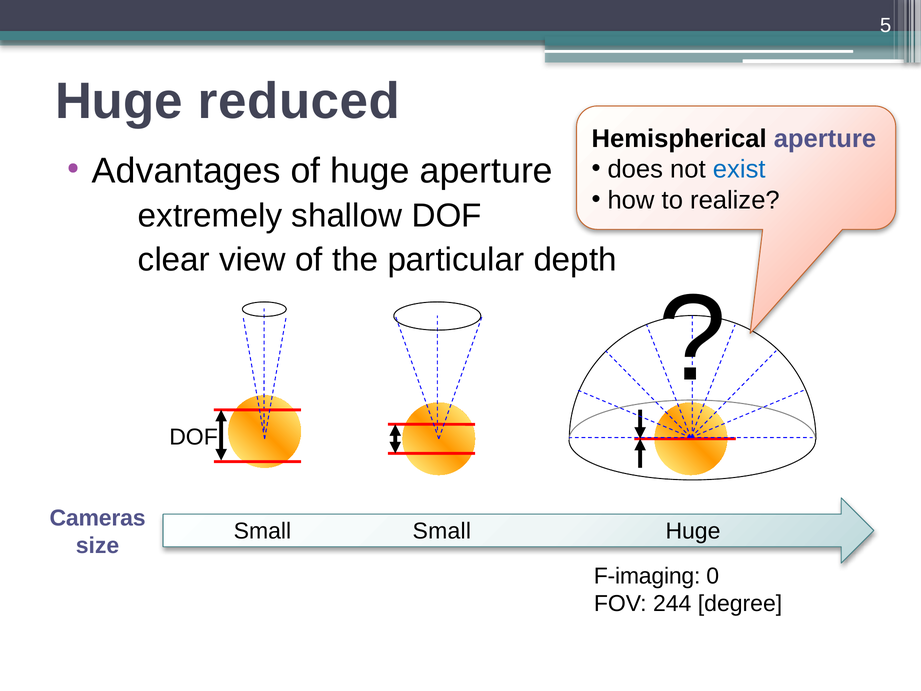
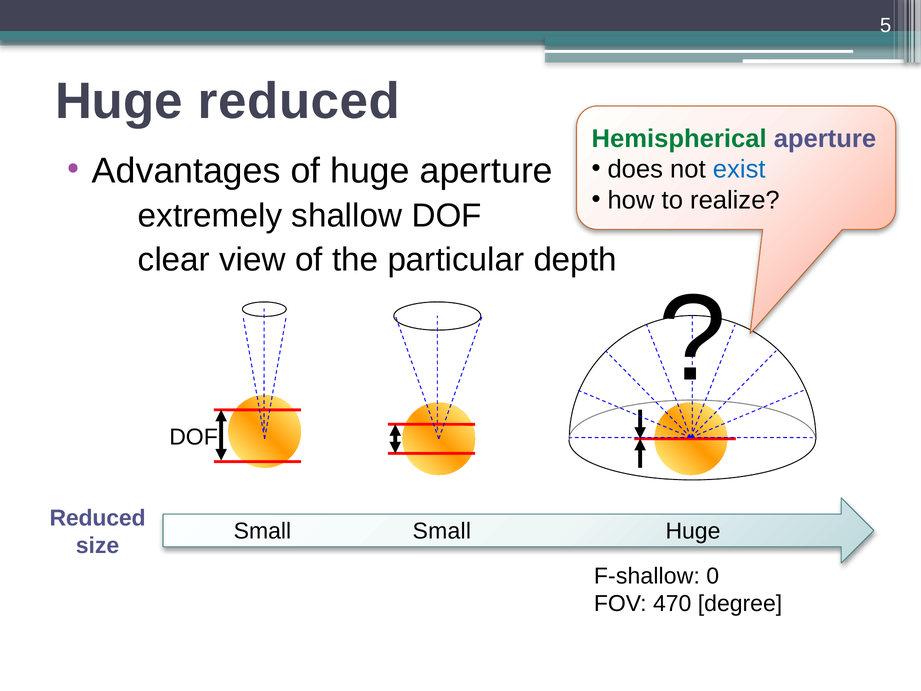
Hemispherical colour: black -> green (679, 139)
Cameras: Cameras -> Reduced (98, 518)
F-imaging: F-imaging -> F-shallow (647, 576)
244: 244 -> 470 (672, 603)
